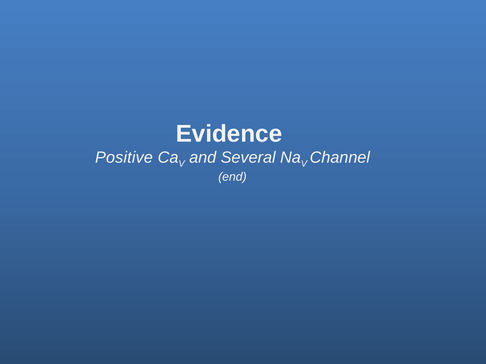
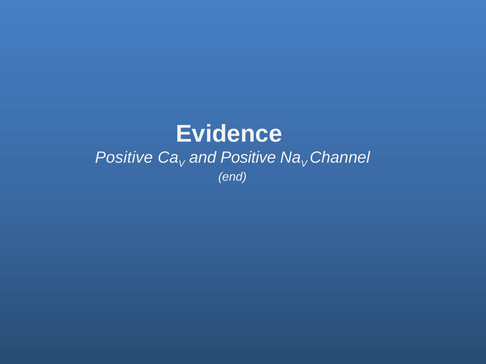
and Several: Several -> Positive (248, 158)
